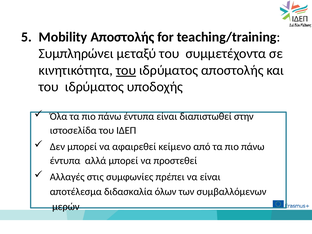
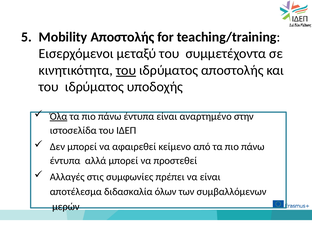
Συμπληρώνει: Συμπληρώνει -> Εισερχόμενοι (76, 54)
Όλα underline: none -> present (59, 116)
διαπιστωθεί: διαπιστωθεί -> αναρτημένο (206, 116)
